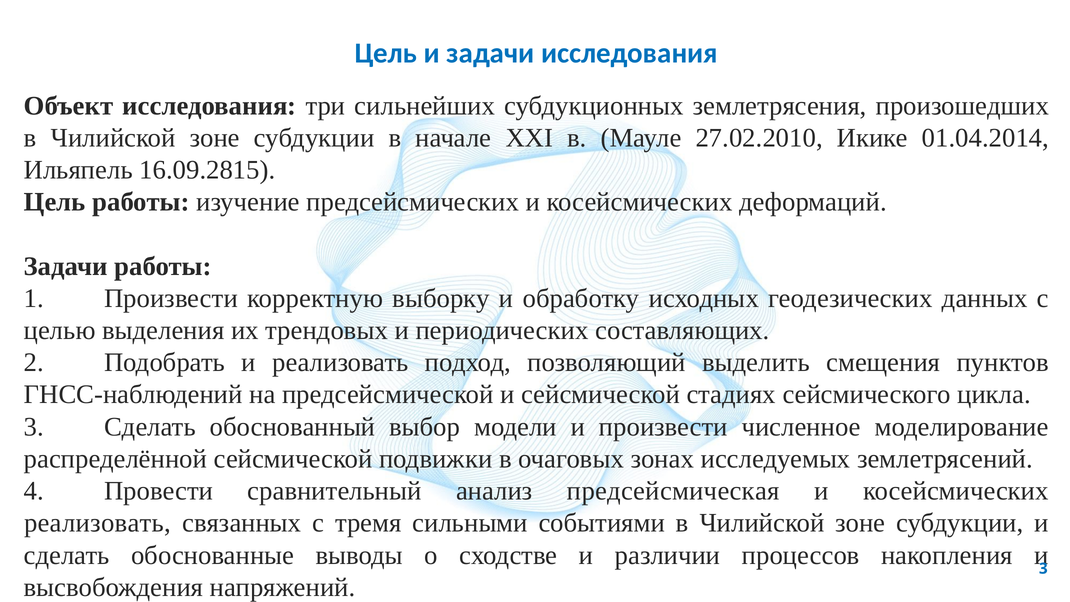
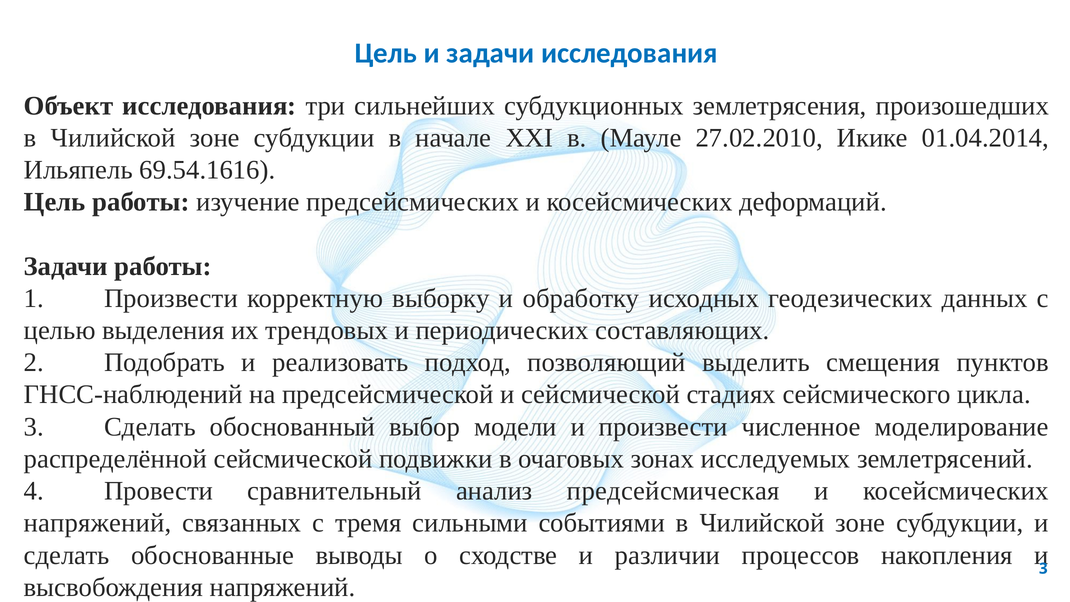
16.09.2815: 16.09.2815 -> 69.54.1616 (207, 170)
реализовать: реализовать -> напряжений (98, 523)
